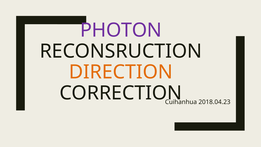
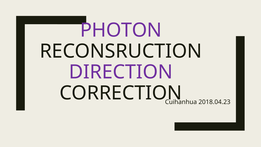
DIRECTION colour: orange -> purple (121, 72)
